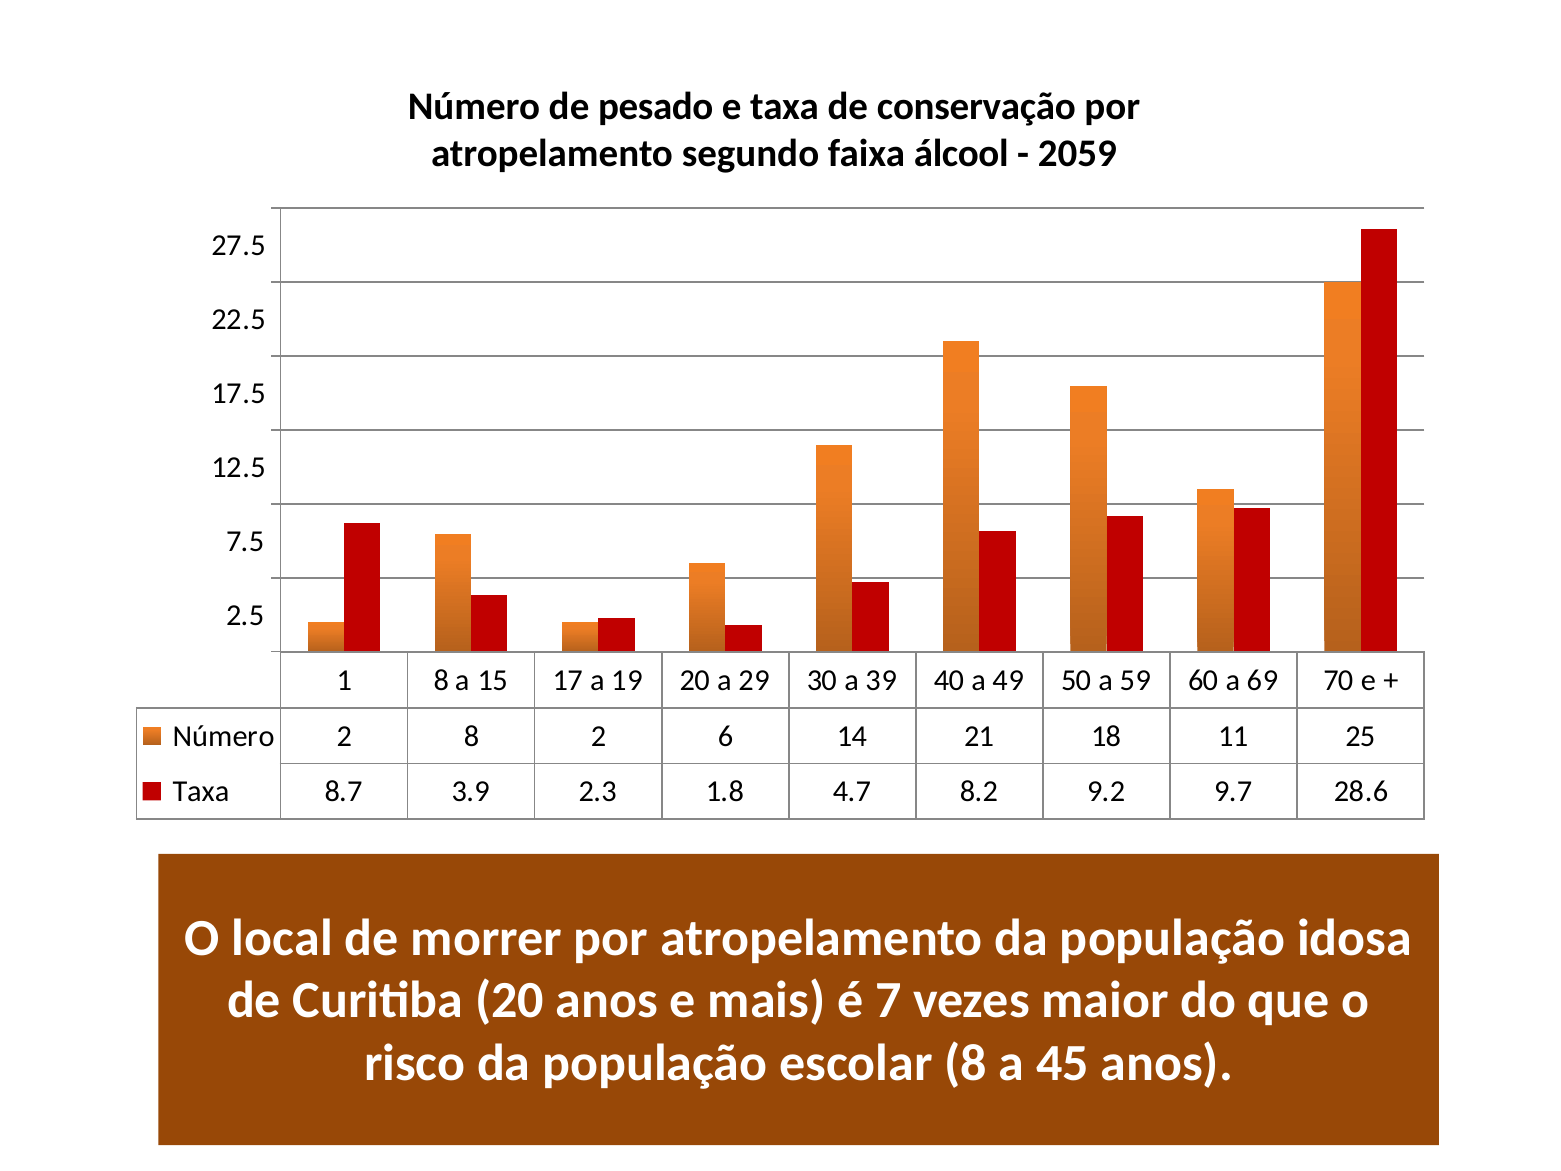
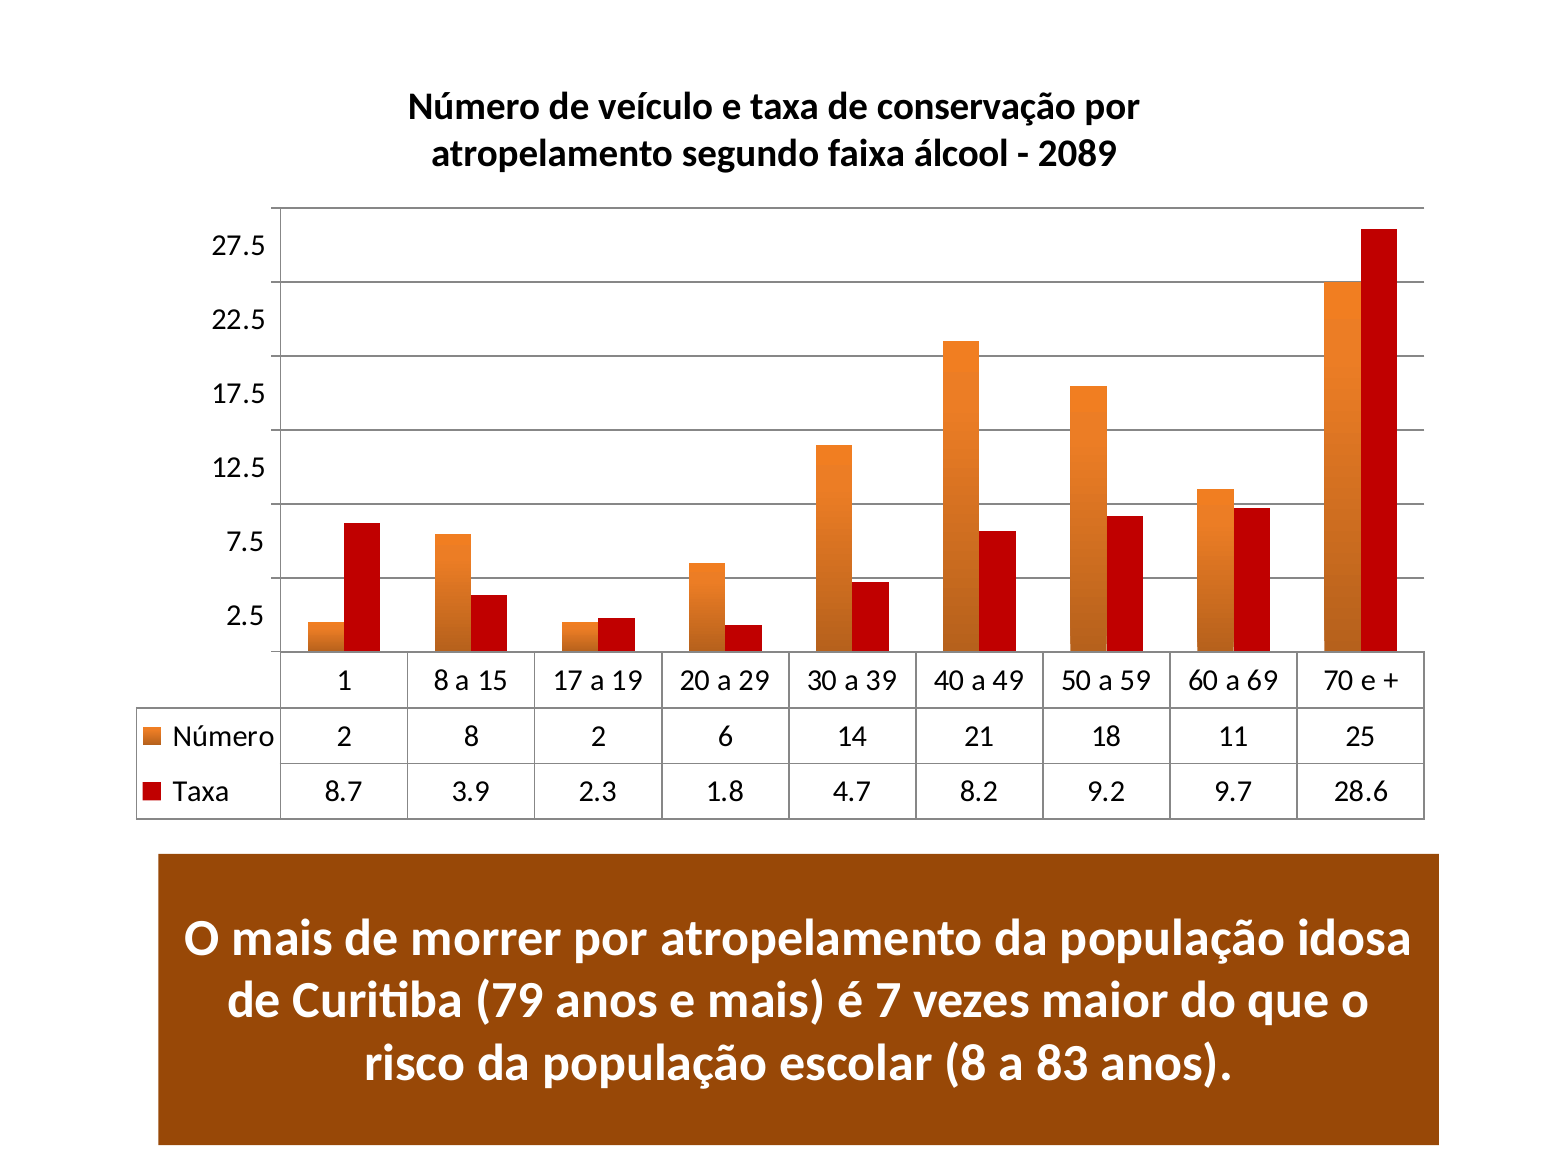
pesado: pesado -> veículo (656, 107)
2059: 2059 -> 2089 (1077, 154)
O local: local -> mais (283, 938)
Curitiba 20: 20 -> 79 (510, 1000)
45: 45 -> 83 (1062, 1063)
